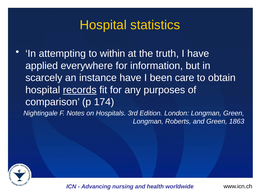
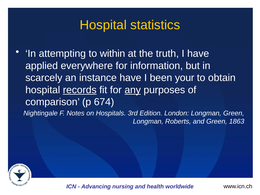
care: care -> your (185, 78)
any underline: none -> present (133, 90)
174: 174 -> 674 (104, 102)
